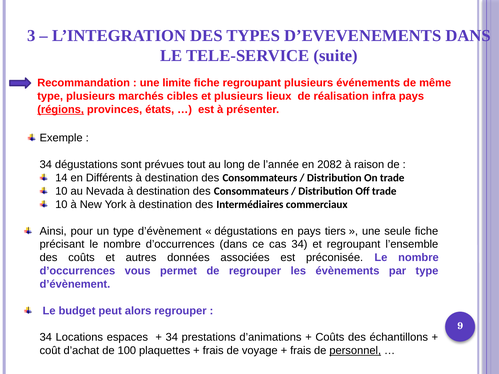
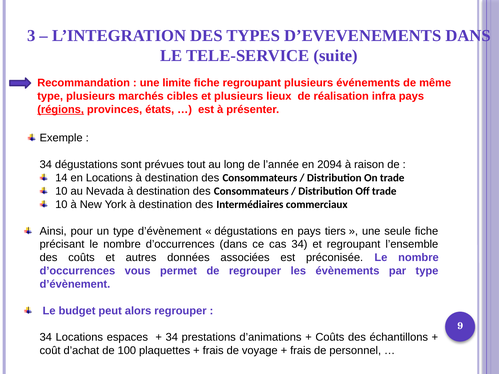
2082: 2082 -> 2094 (330, 165)
en Différents: Différents -> Locations (109, 178)
personnel underline: present -> none (355, 351)
